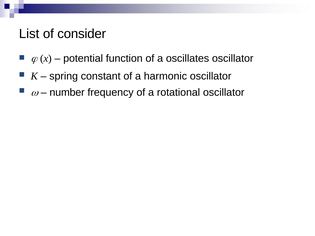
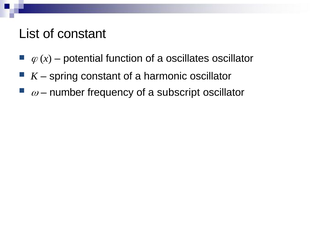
of consider: consider -> constant (82, 34)
rotational: rotational -> subscript (178, 92)
